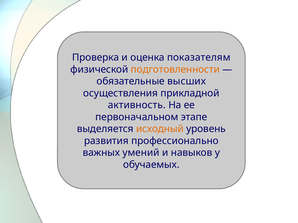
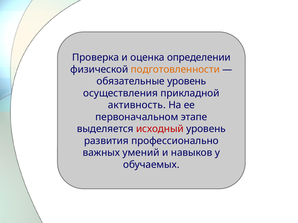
показателям: показателям -> определении (199, 58)
обязательные высших: высших -> уровень (187, 81)
исходный colour: orange -> red (160, 129)
